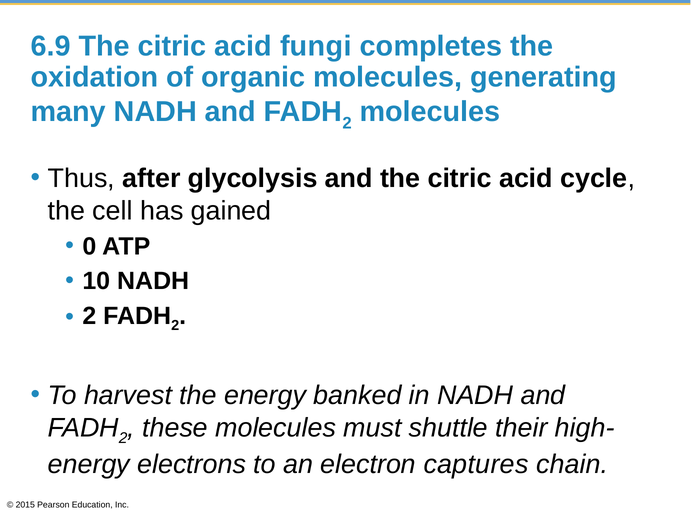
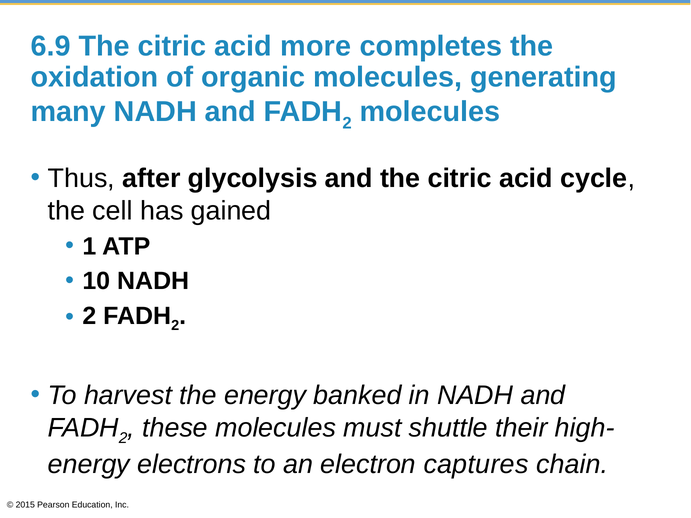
fungi: fungi -> more (316, 46)
0: 0 -> 1 (89, 247)
